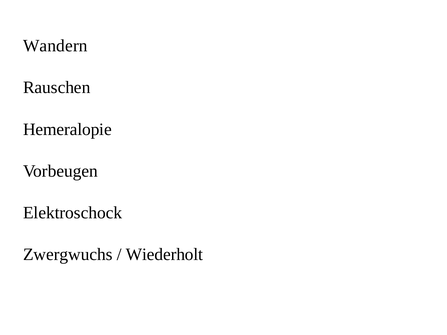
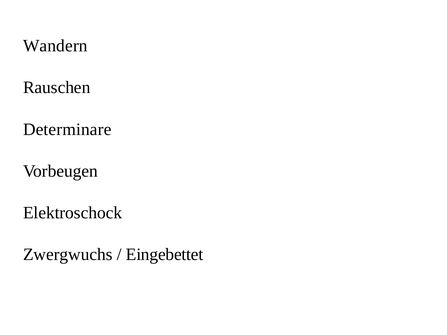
Hemeralopie: Hemeralopie -> Determinare (67, 129)
Wiederholt: Wiederholt -> Eingebettet (165, 255)
